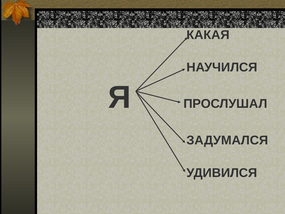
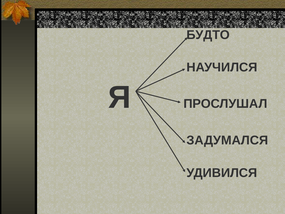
КАКАЯ: КАКАЯ -> БУДТО (208, 35)
